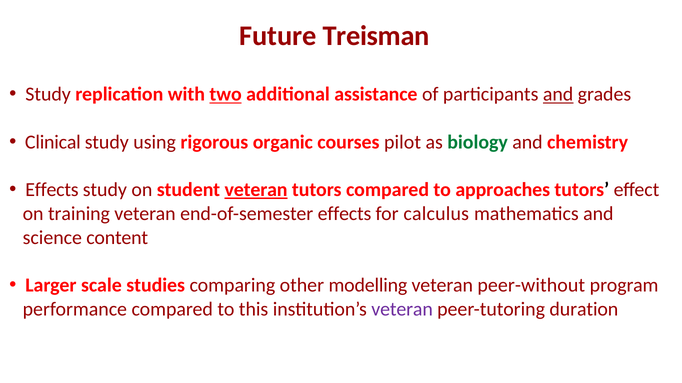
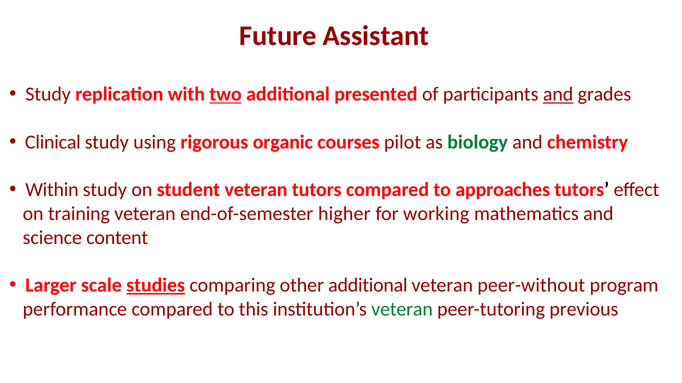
Treisman: Treisman -> Assistant (376, 36)
assistance: assistance -> presented (376, 95)
Effects: Effects -> Within (52, 190)
veteran underline: present -> none (256, 190)
end-of-semester effects: effects -> higher (344, 214)
calculus: calculus -> working (436, 214)
studies underline: none -> present (156, 286)
other modelling: modelling -> additional (368, 286)
veteran colour: purple -> green (402, 310)
duration: duration -> previous (584, 310)
